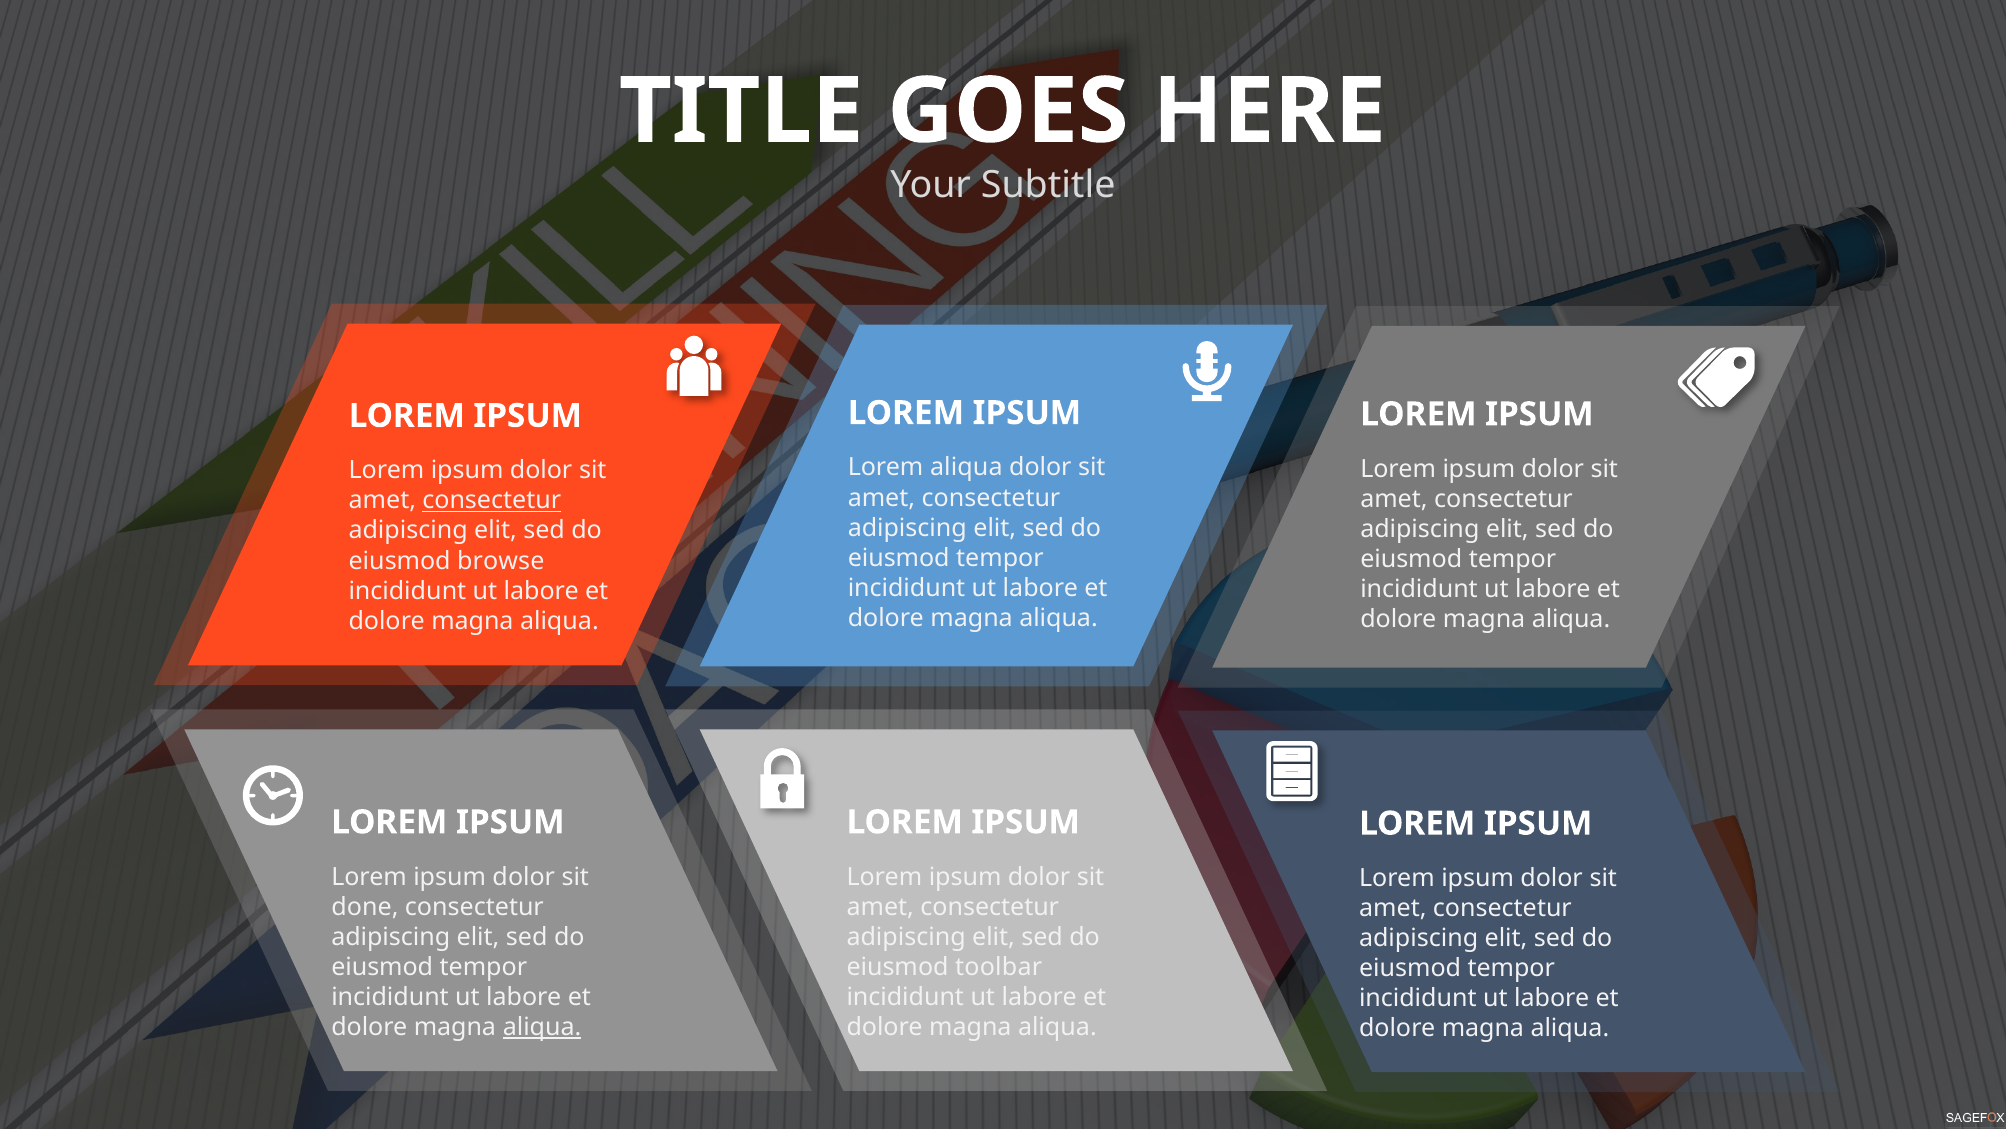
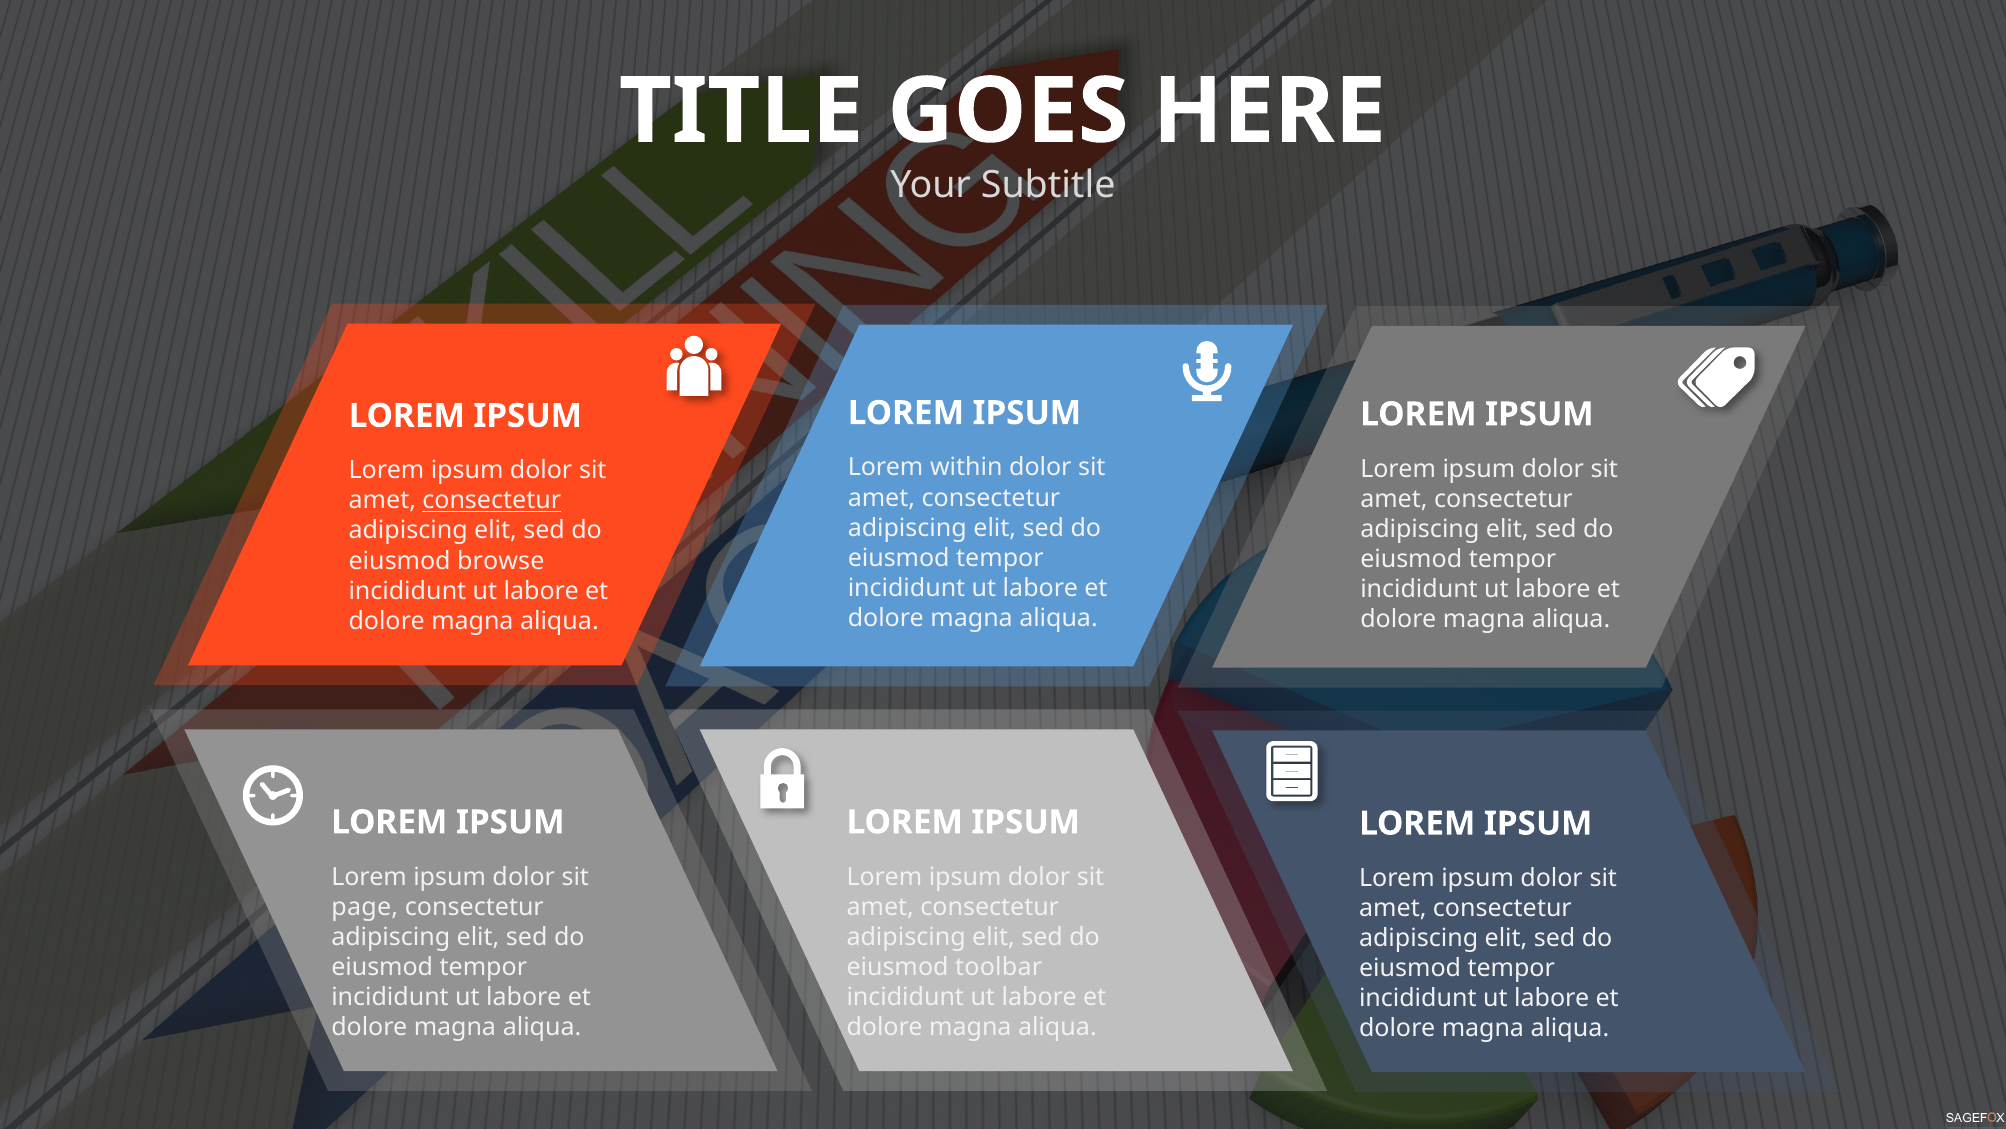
Lorem aliqua: aliqua -> within (966, 467)
done: done -> page (365, 906)
aliqua underline: present -> none (542, 1027)
